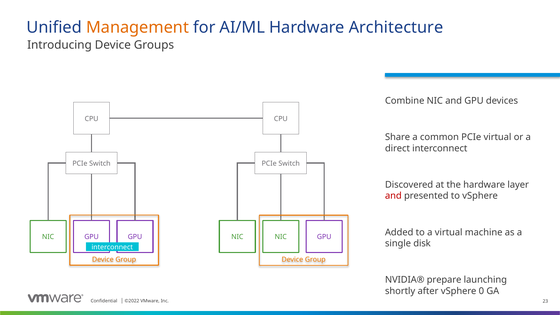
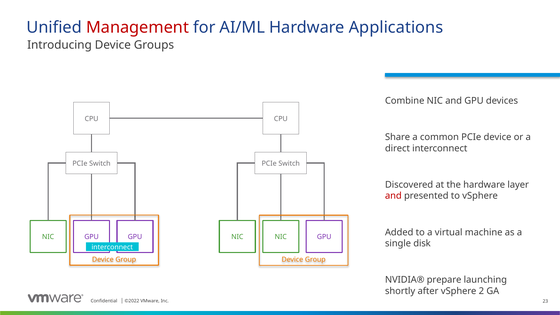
Management colour: orange -> red (138, 28)
Architecture: Architecture -> Applications (396, 28)
PCIe virtual: virtual -> device (498, 137)
0: 0 -> 2 (481, 291)
